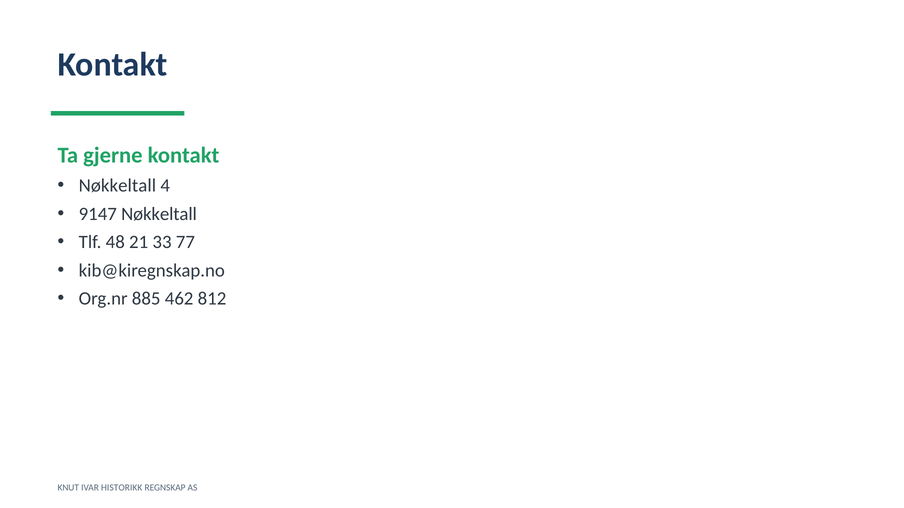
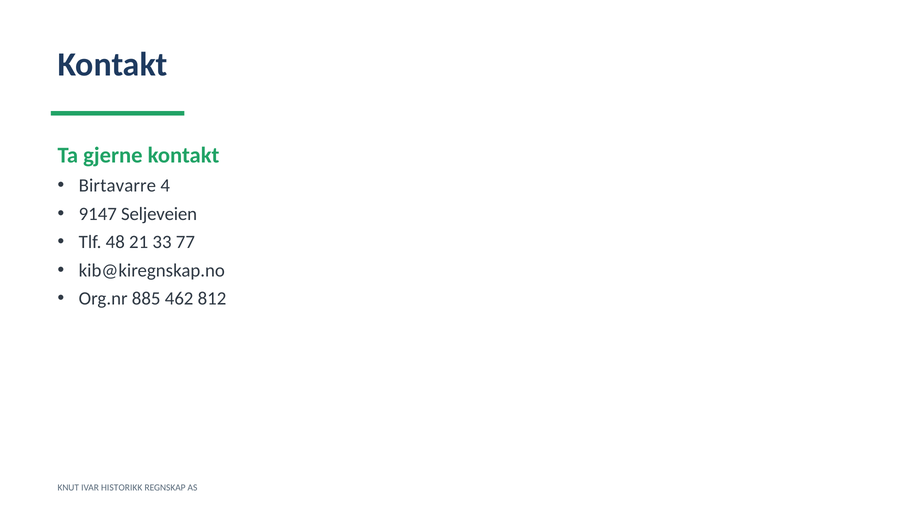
Nøkkeltall: Nøkkeltall -> Birtavarre (117, 186)
9147 Nøkkeltall: Nøkkeltall -> Seljeveien (159, 214)
